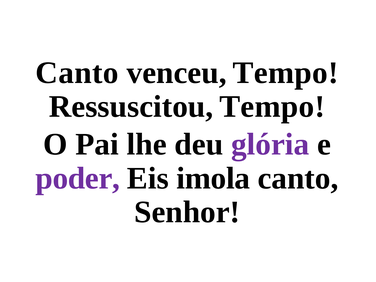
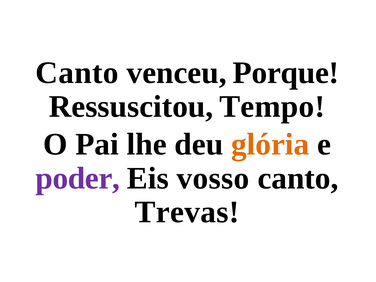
venceu Tempo: Tempo -> Porque (286, 73)
glória colour: purple -> orange (270, 144)
imola: imola -> vosso (213, 178)
Senhor: Senhor -> Trevas (187, 212)
